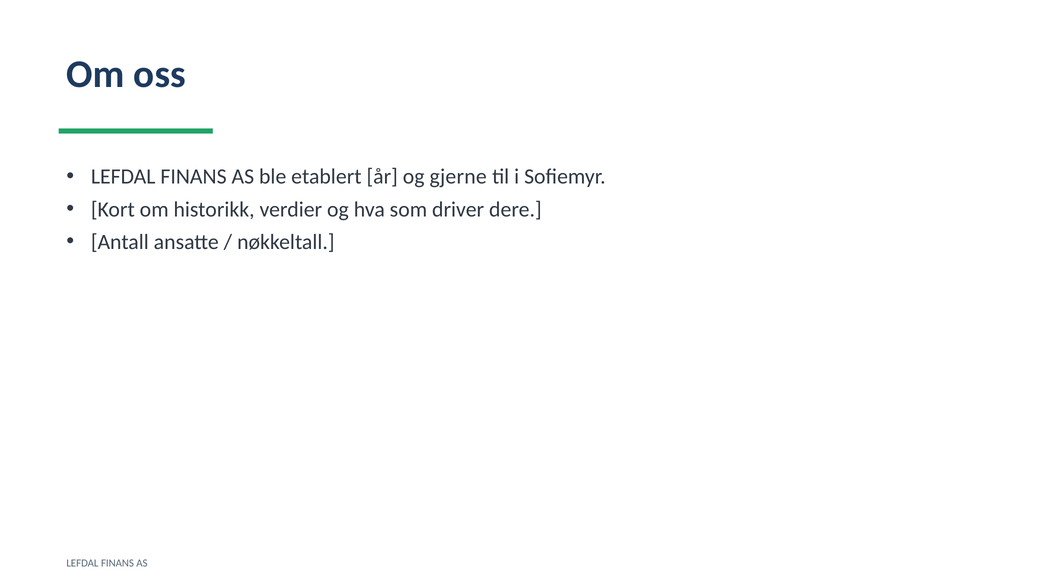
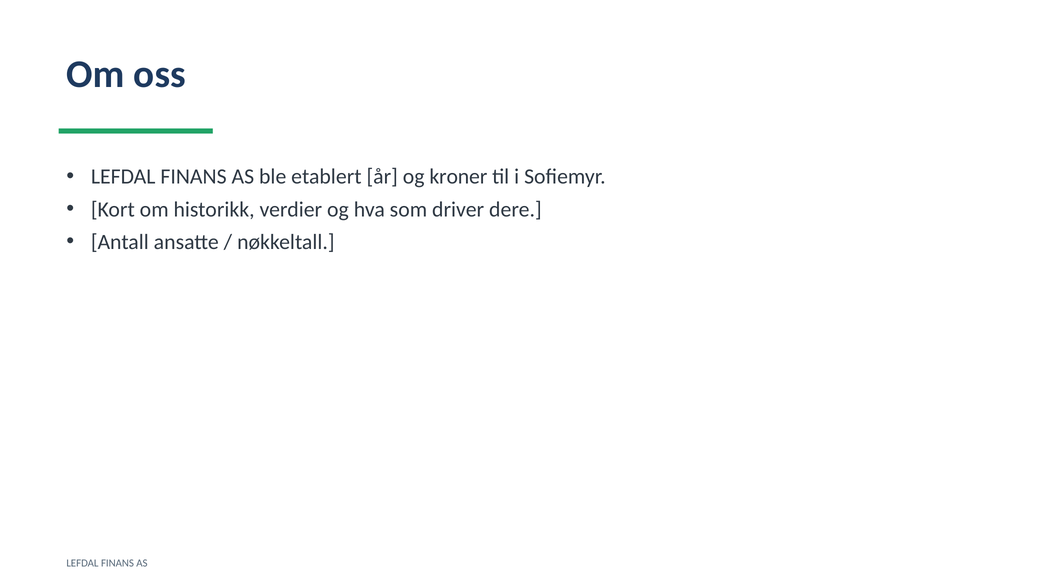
gjerne: gjerne -> kroner (458, 177)
